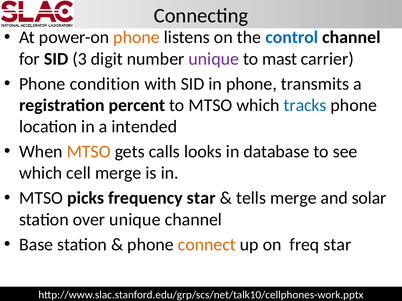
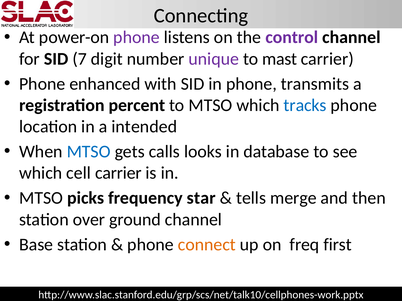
phone colour: orange -> purple (137, 37)
control colour: blue -> purple (292, 37)
3: 3 -> 7 (80, 59)
condition: condition -> enhanced (105, 84)
MTSO colour: orange -> blue (89, 152)
cell merge: merge -> carrier (118, 173)
solar: solar -> then (369, 198)
over unique: unique -> ground (135, 220)
freq star: star -> first (338, 245)
